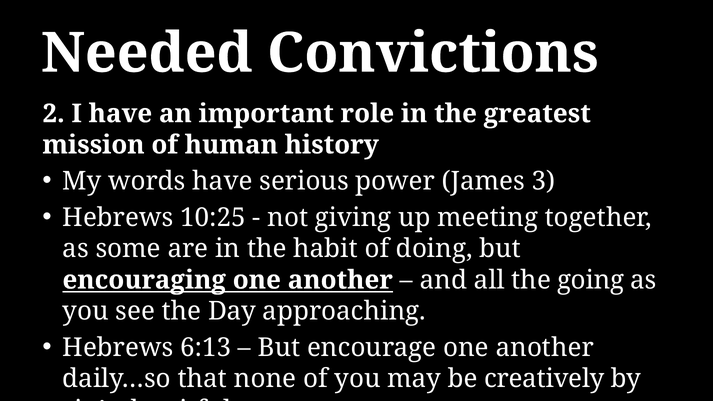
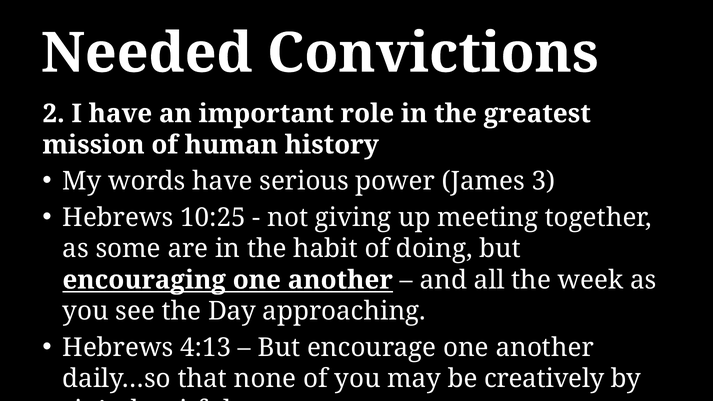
going: going -> week (591, 280)
6:13: 6:13 -> 4:13 (206, 348)
